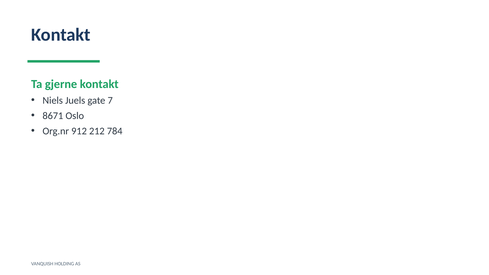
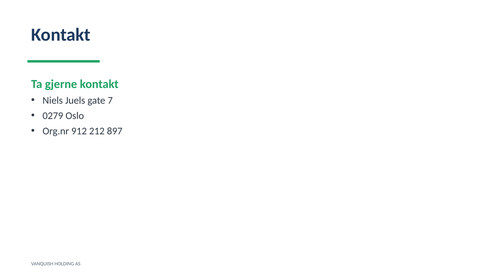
8671: 8671 -> 0279 (53, 116)
784: 784 -> 897 (115, 131)
